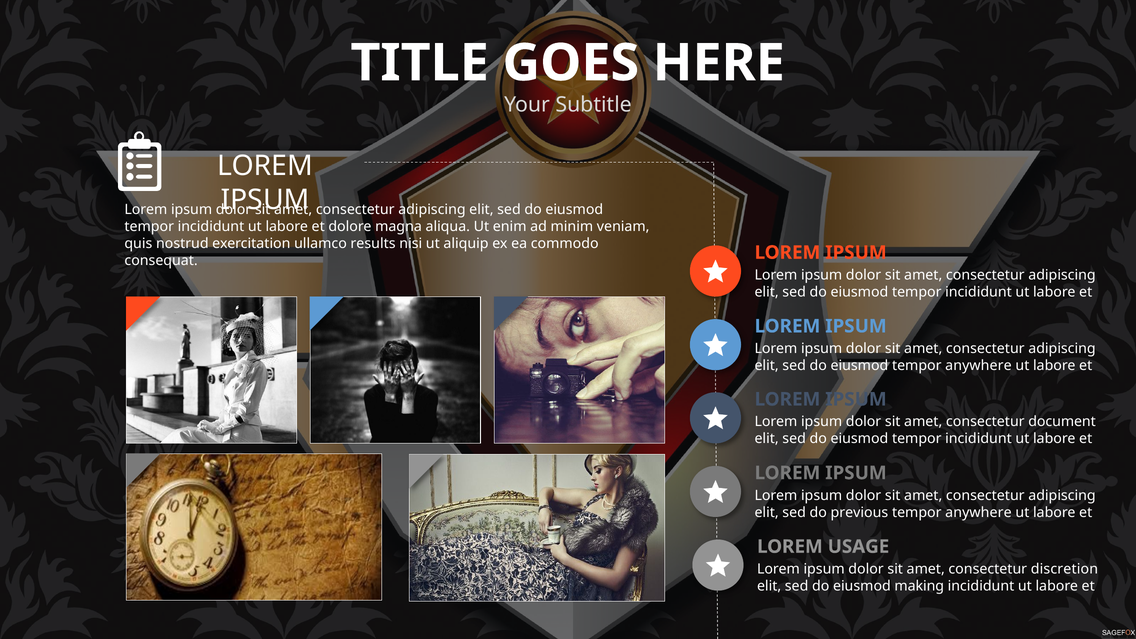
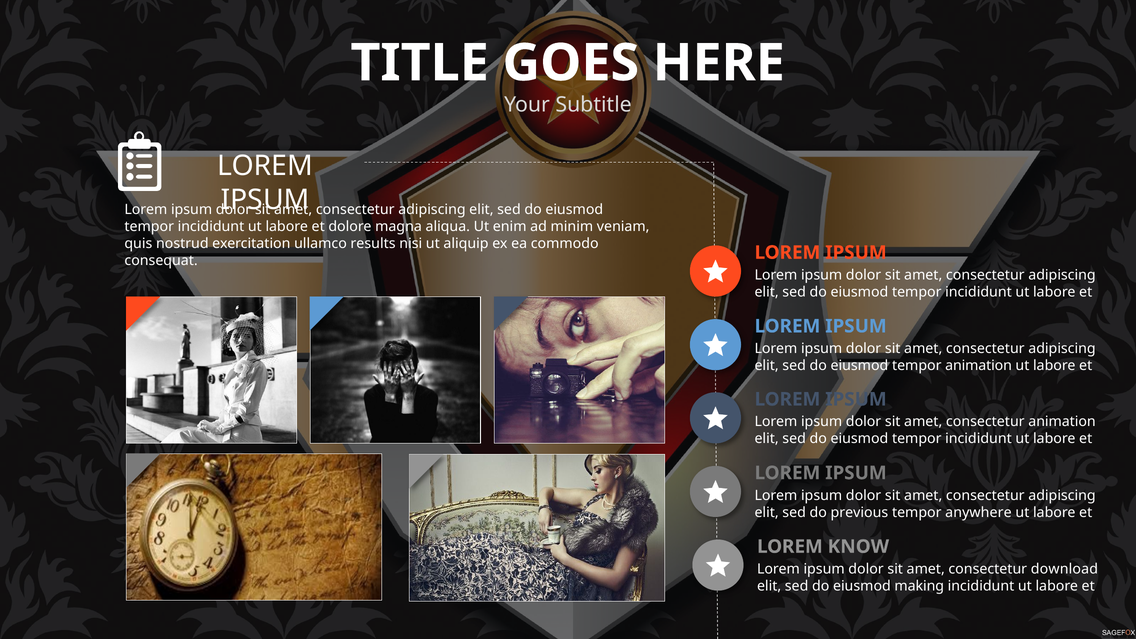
eiusmod tempor anywhere: anywhere -> animation (979, 366)
consectetur document: document -> animation (1062, 422)
USAGE: USAGE -> KNOW (858, 547)
discretion: discretion -> download (1064, 569)
